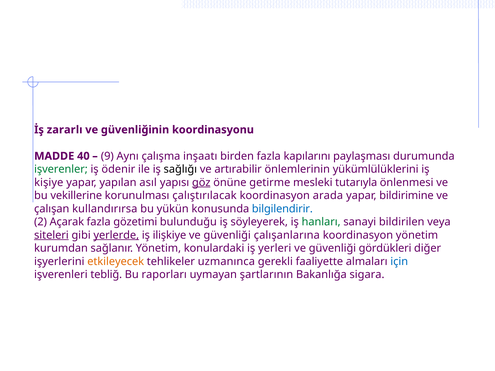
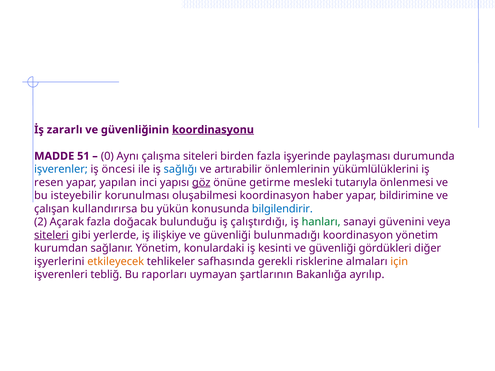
koordinasyonu underline: none -> present (213, 130)
40: 40 -> 51 (83, 156)
9: 9 -> 0 (107, 156)
çalışma inşaatı: inşaatı -> siteleri (200, 156)
kapılarını: kapılarını -> işyerinde (307, 156)
işverenler colour: green -> blue (61, 169)
ödenir: ödenir -> öncesi (118, 169)
sağlığı colour: black -> blue (180, 169)
kişiye: kişiye -> resen (49, 183)
asıl: asıl -> inci (148, 183)
vekillerine: vekillerine -> isteyebilir (76, 196)
çalıştırılacak: çalıştırılacak -> oluşabilmesi (205, 196)
arada: arada -> haber (328, 196)
gözetimi: gözetimi -> doğacak (135, 222)
söyleyerek: söyleyerek -> çalıştırdığı (259, 222)
bildirilen: bildirilen -> güvenini (402, 222)
yerlerde underline: present -> none (116, 235)
çalışanlarına: çalışanlarına -> bulunmadığı (287, 235)
yerleri: yerleri -> kesinti (275, 248)
uzmanınca: uzmanınca -> safhasında (226, 262)
faaliyette: faaliyette -> risklerine (319, 262)
için colour: blue -> orange (399, 262)
sigara: sigara -> ayrılıp (367, 275)
